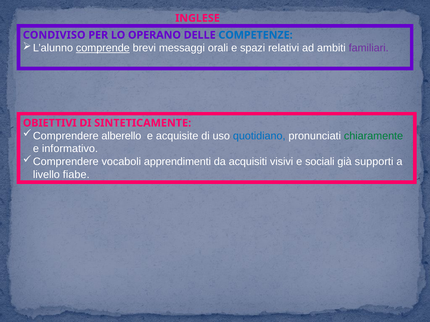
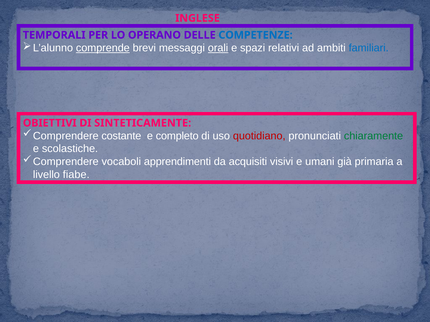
CONDIVISO: CONDIVISO -> TEMPORALI (54, 35)
orali underline: none -> present (218, 48)
familiari colour: purple -> blue (369, 48)
alberello: alberello -> costante (121, 136)
acquisite: acquisite -> completo (177, 136)
quotidiano colour: blue -> red (259, 136)
informativo: informativo -> scolastiche (70, 149)
sociali: sociali -> umani (320, 162)
supporti: supporti -> primaria (374, 162)
